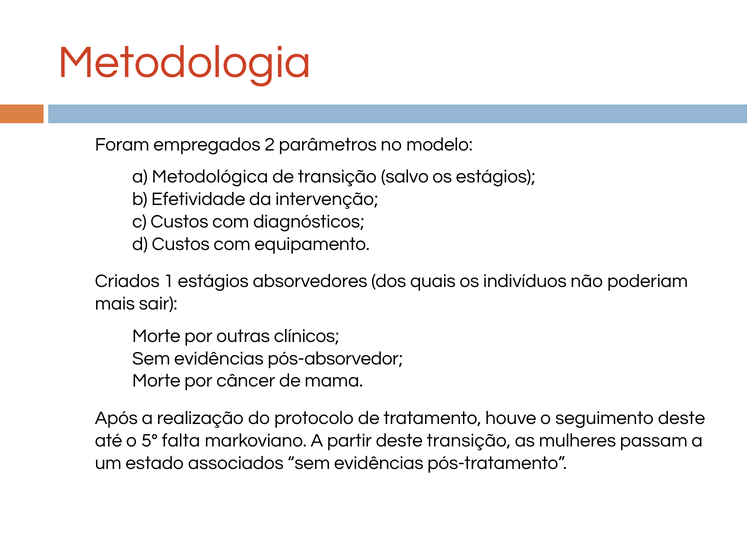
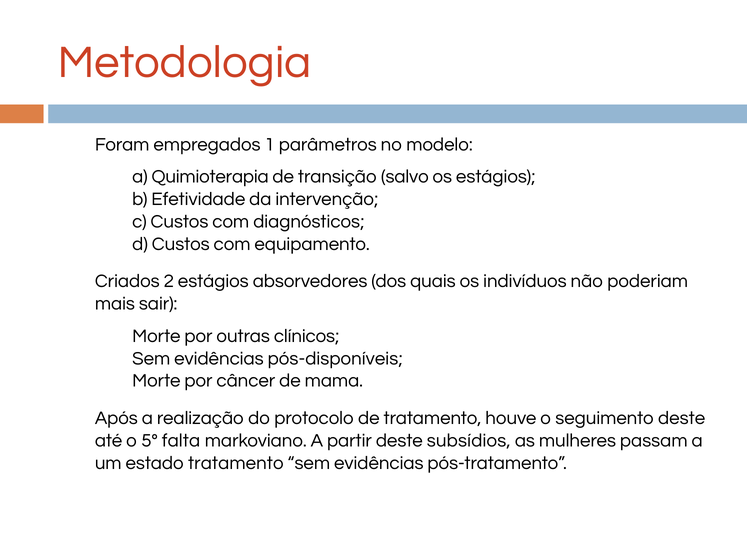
2: 2 -> 1 (270, 144)
Metodológica: Metodológica -> Quimioterapia (210, 177)
1: 1 -> 2 (169, 281)
pós-absorvedor: pós-absorvedor -> pós-disponíveis (335, 359)
deste transição: transição -> subsídios (469, 441)
estado associados: associados -> tratamento (236, 463)
